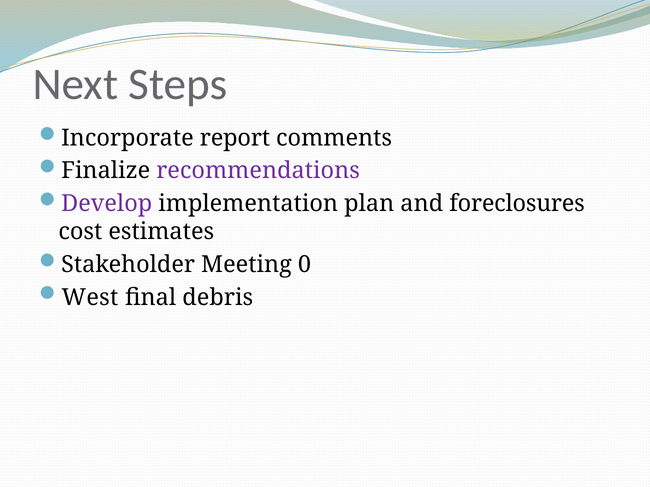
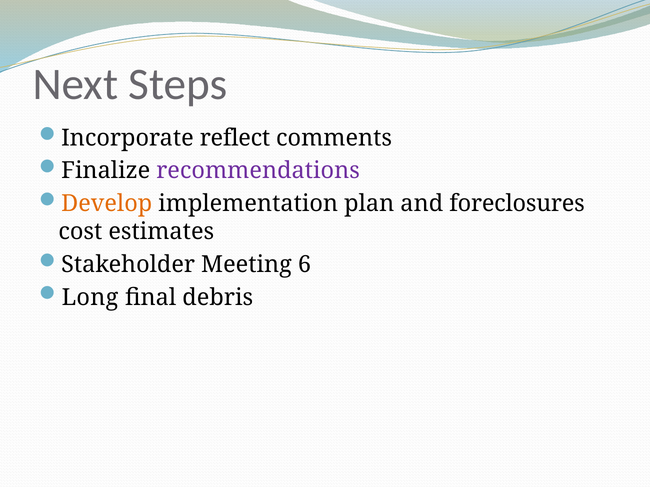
report: report -> reflect (235, 138)
Develop colour: purple -> orange (107, 204)
0: 0 -> 6 (305, 265)
West: West -> Long (90, 298)
